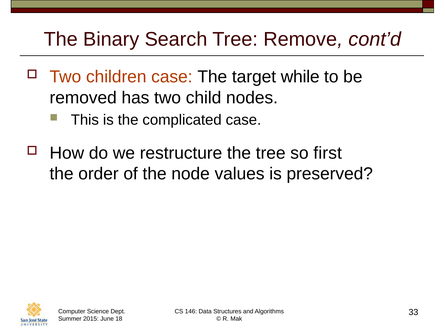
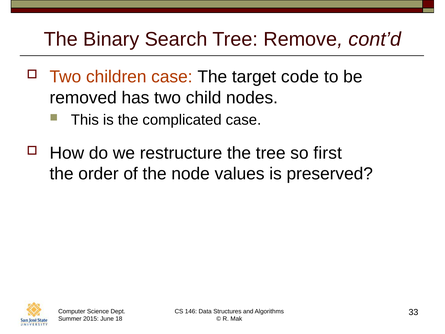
while: while -> code (300, 77)
